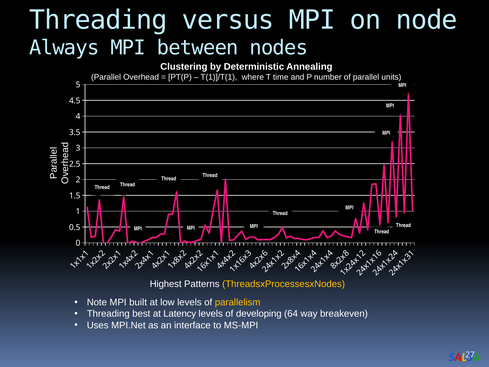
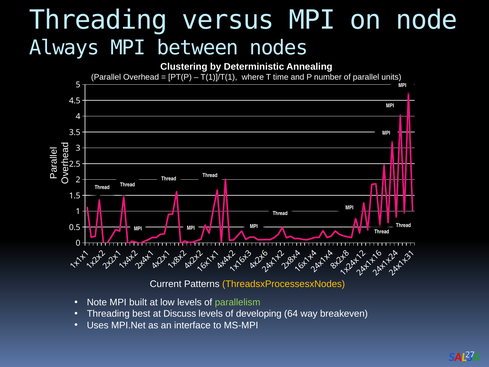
Highest: Highest -> Current (166, 284)
parallelism colour: yellow -> light green (238, 302)
Latency: Latency -> Discuss (180, 314)
